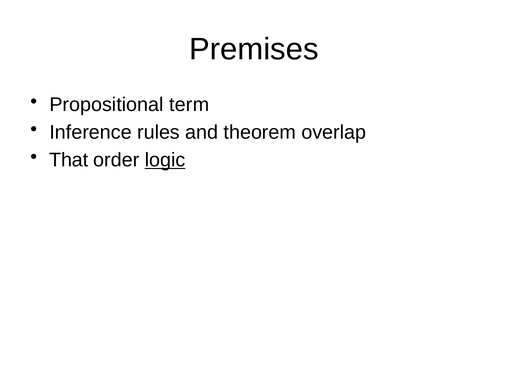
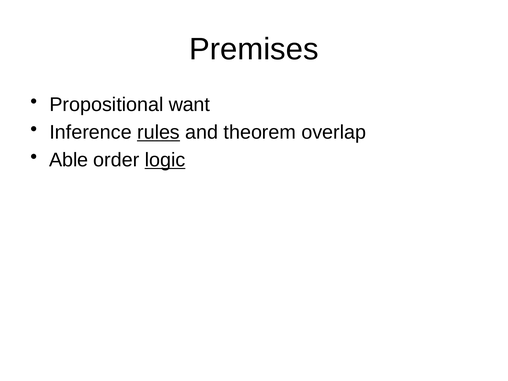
term: term -> want (189, 105)
rules underline: none -> present (159, 132)
That: That -> Able (69, 160)
